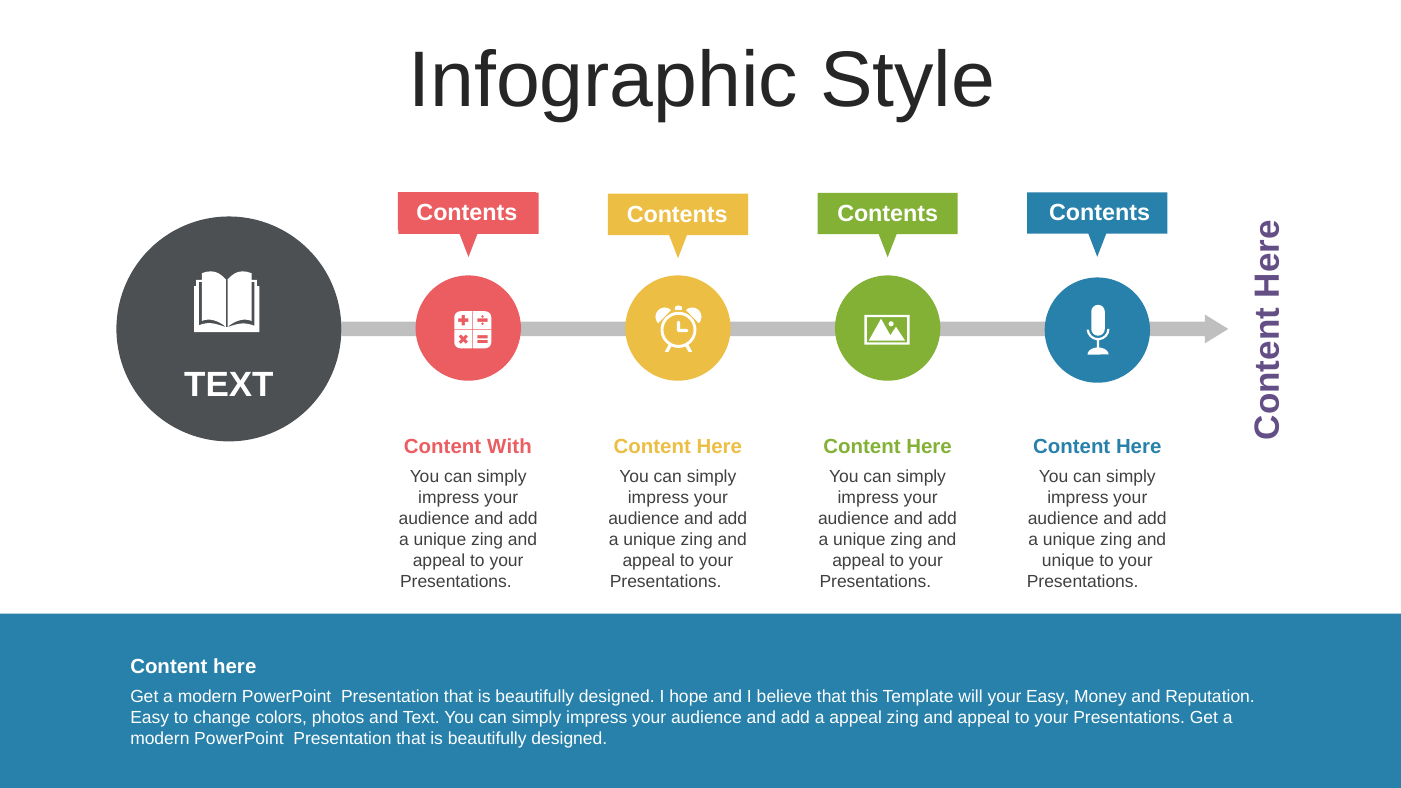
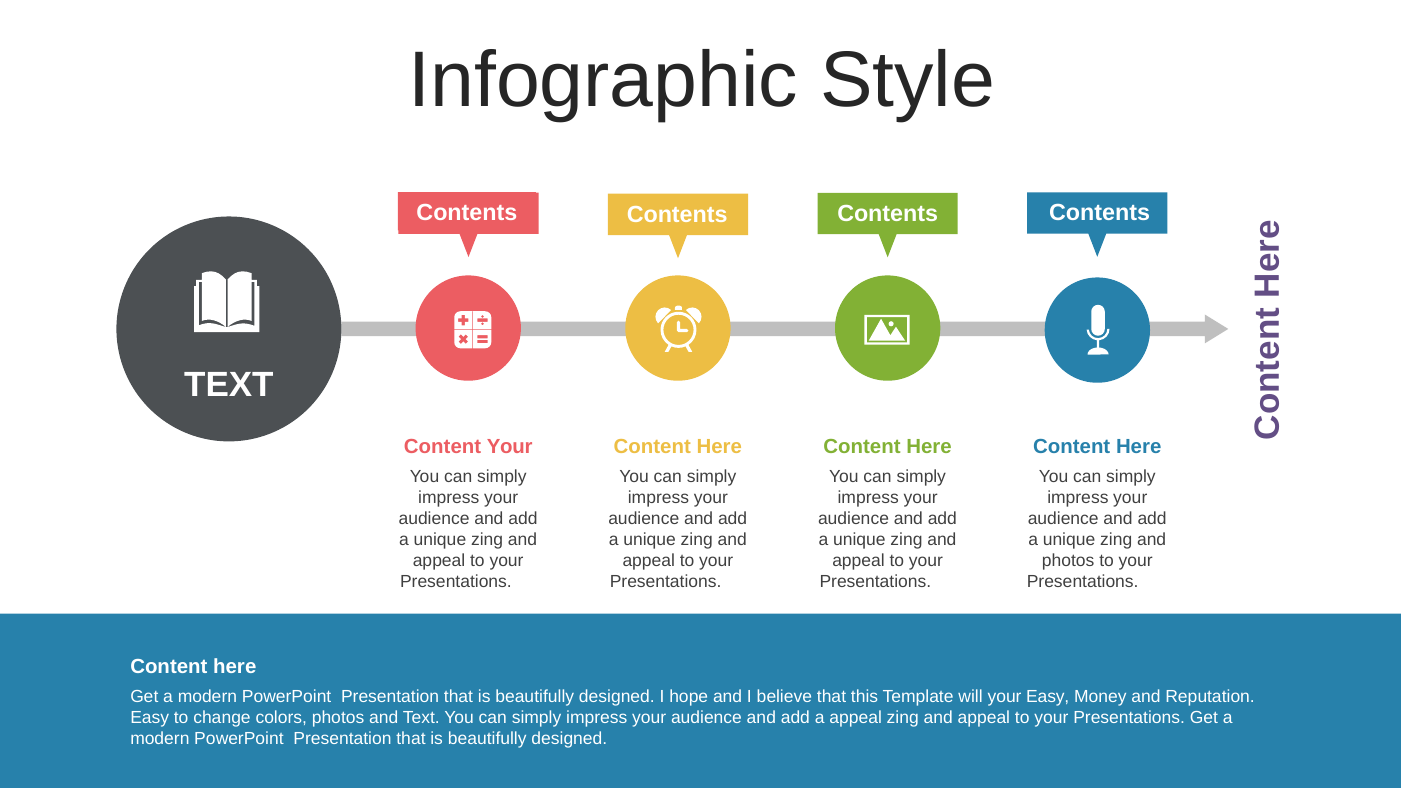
Content With: With -> Your (510, 447)
unique: unique -> photos (1068, 561)
